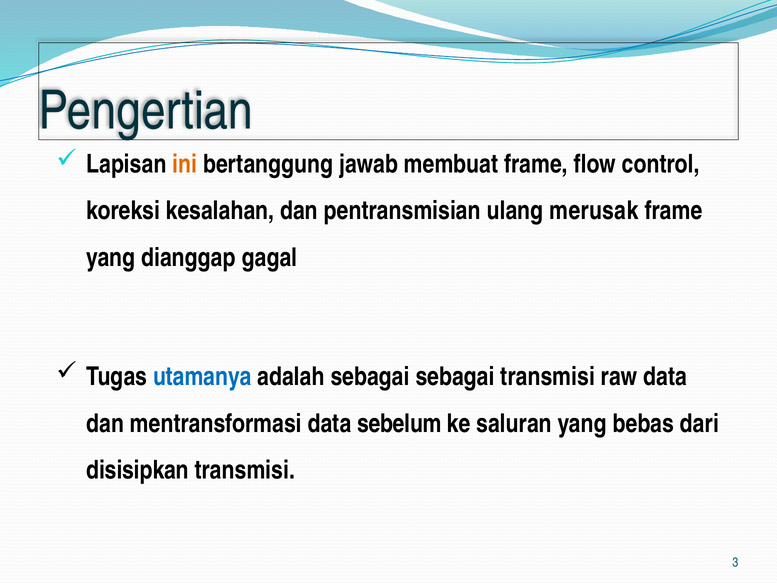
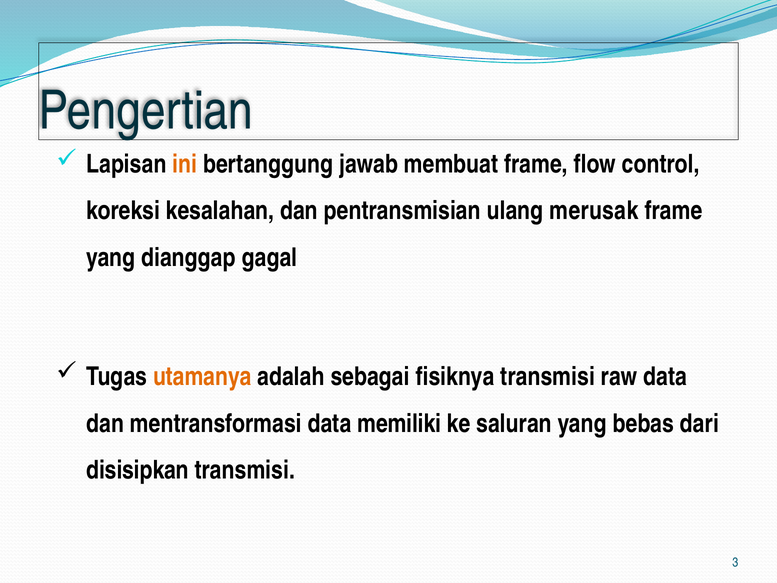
utamanya colour: blue -> orange (202, 377)
sebagai sebagai: sebagai -> fisiknya (455, 377)
sebelum: sebelum -> memiliki (399, 423)
